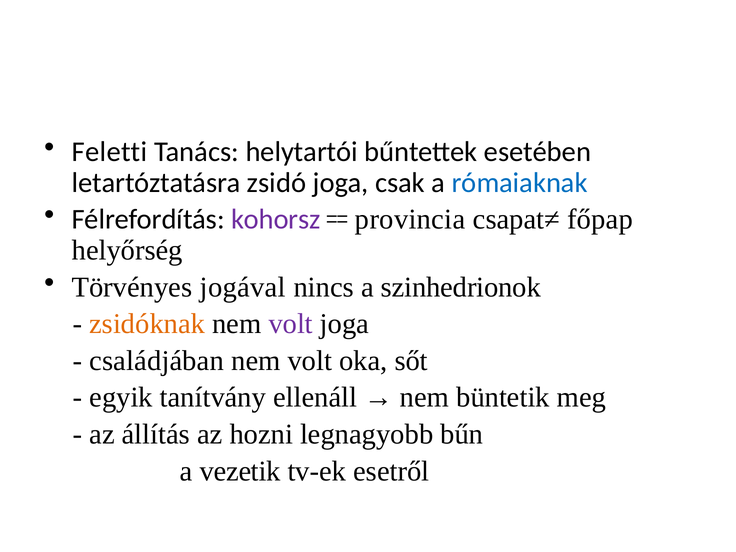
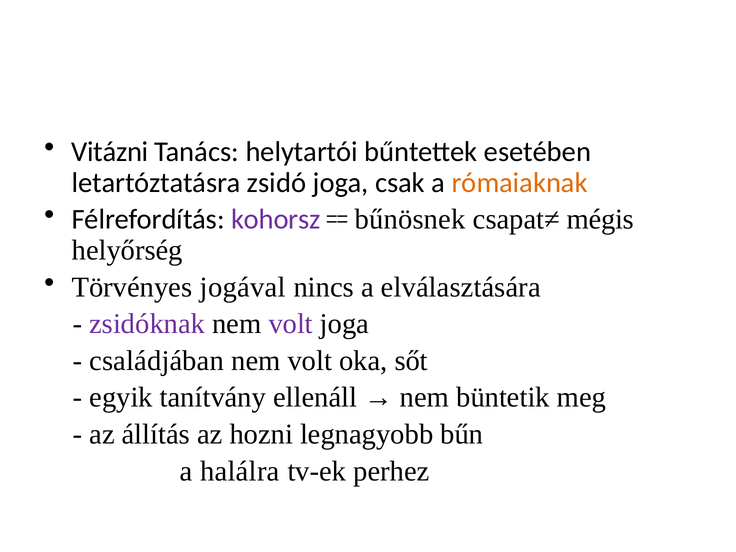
Feletti: Feletti -> Vitázni (110, 152)
rómaiaknak colour: blue -> orange (520, 183)
provincia: provincia -> bűnösnek (410, 219)
főpap: főpap -> mégis (600, 219)
szinhedrionok: szinhedrionok -> elválasztására (461, 287)
zsidóknak colour: orange -> purple (147, 324)
vezetik: vezetik -> halálra (240, 471)
esetről: esetről -> perhez (391, 471)
